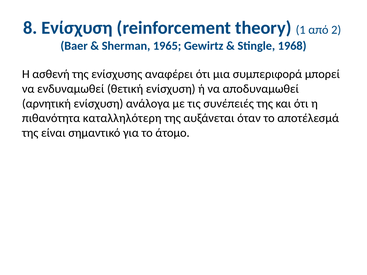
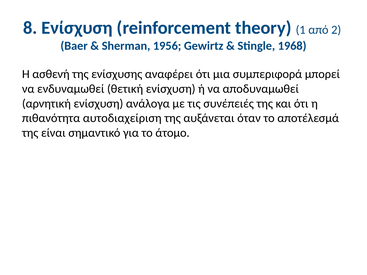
1965: 1965 -> 1956 (167, 46)
καταλληλότερη: καταλληλότερη -> αυτοδιαχείριση (122, 118)
